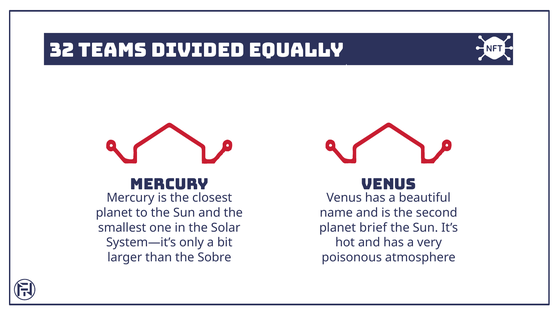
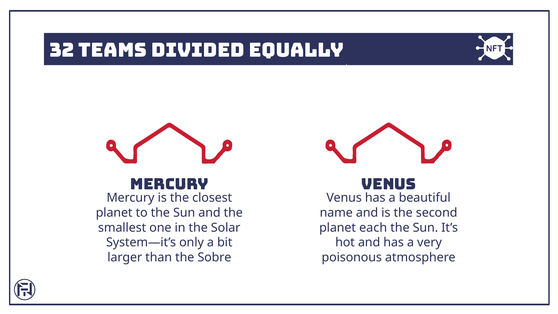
brief: brief -> each (373, 228)
